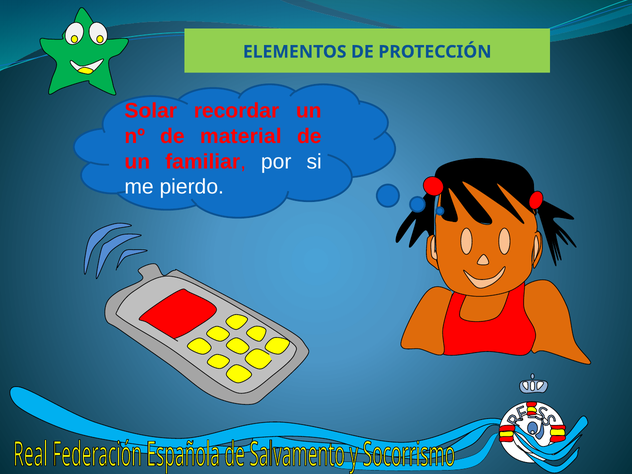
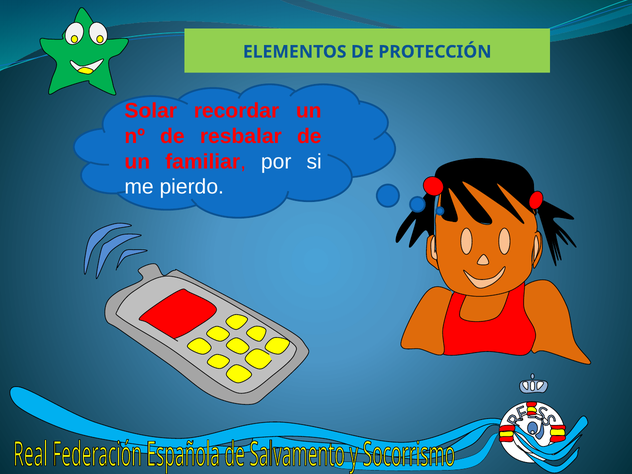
material: material -> resbalar (241, 136)
